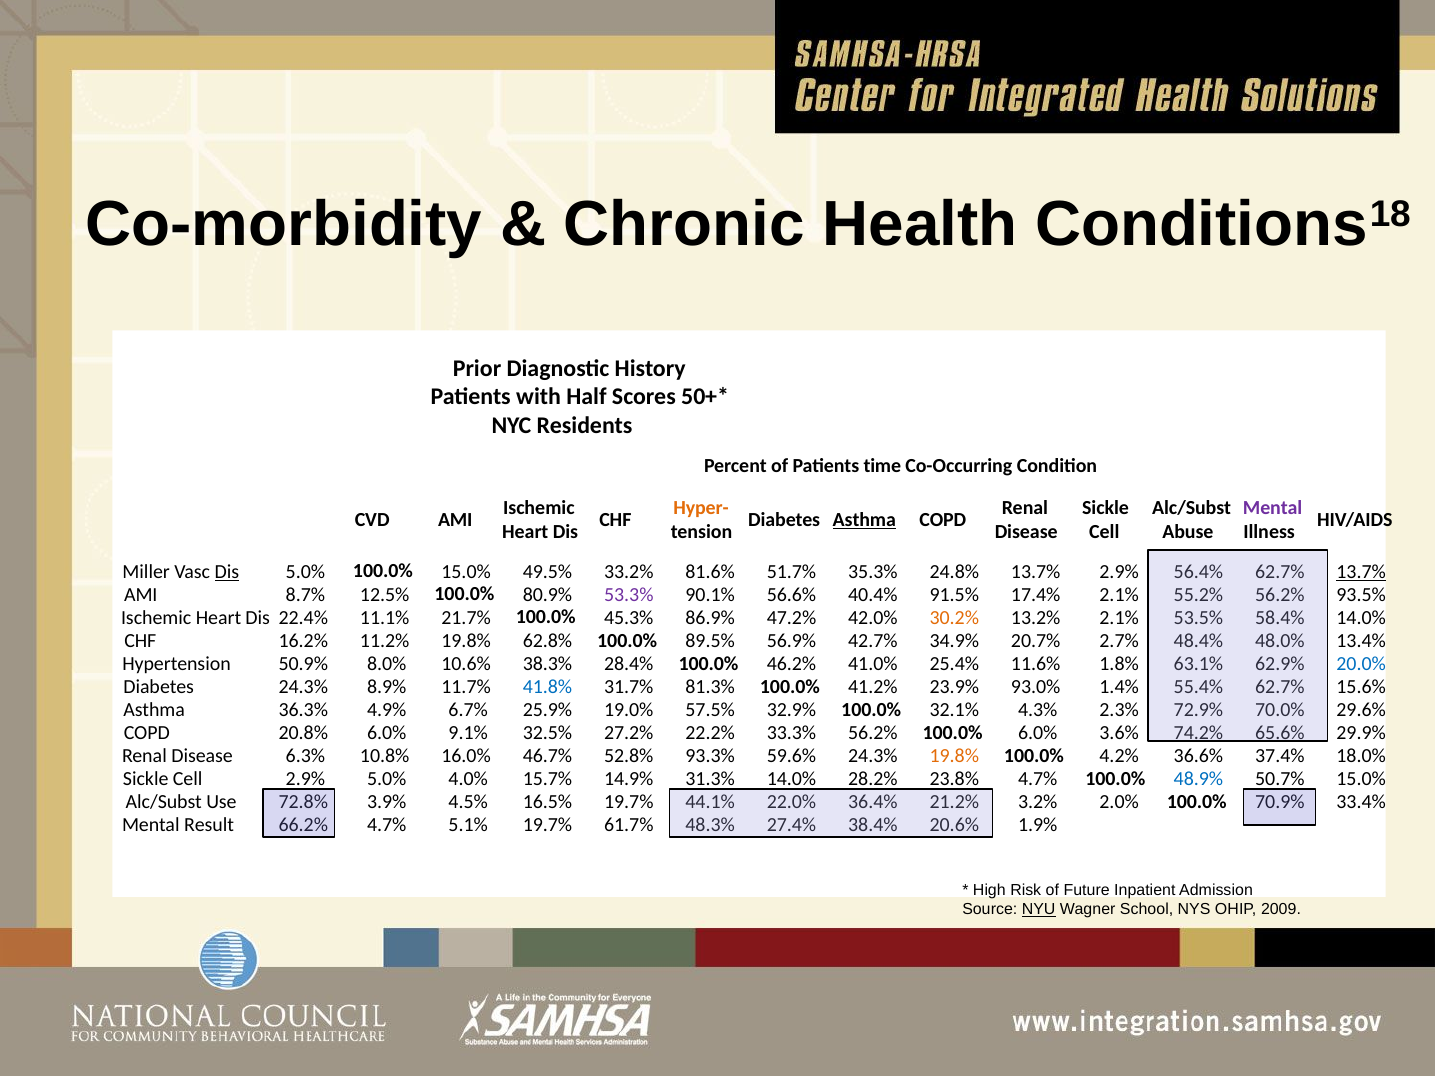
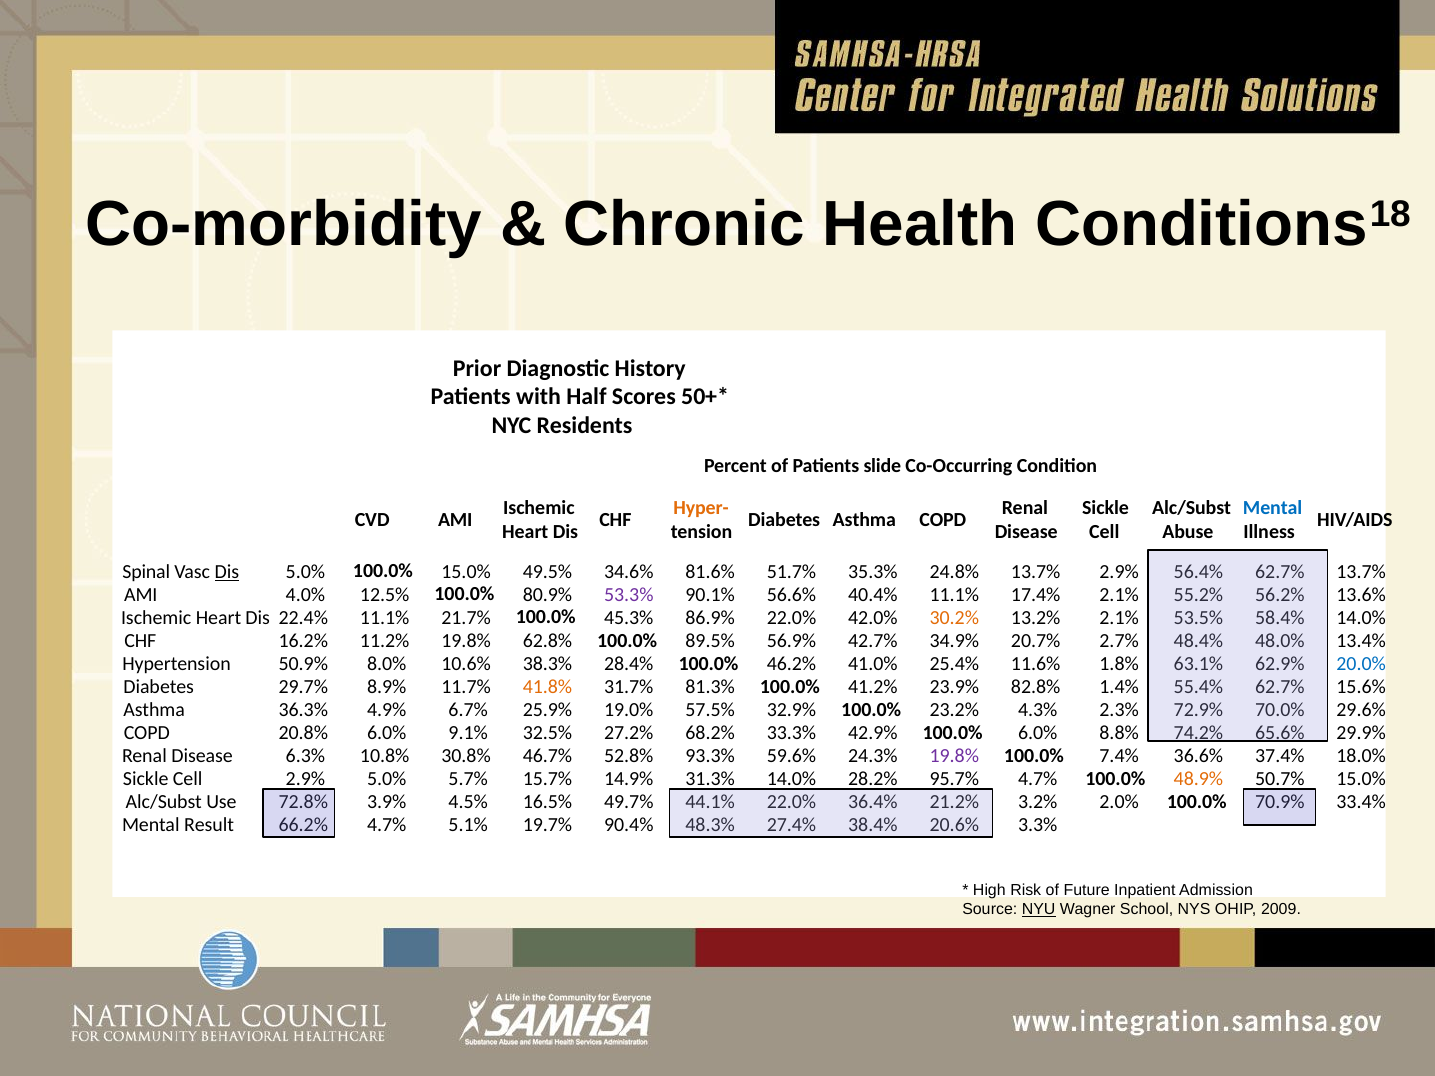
time: time -> slide (882, 466)
Mental colour: purple -> blue (1273, 508)
Asthma underline: present -> none (864, 520)
Miller: Miller -> Spinal (146, 572)
33.2%: 33.2% -> 34.6% (629, 572)
13.7% underline: present -> none (1361, 572)
8.7%: 8.7% -> 4.0% (305, 595)
40.4% 91.5%: 91.5% -> 11.1% (954, 595)
93.5%: 93.5% -> 13.6% (1361, 595)
86.9% 47.2%: 47.2% -> 22.0% (792, 618)
Diabetes 24.3%: 24.3% -> 29.7% (303, 687)
41.8% colour: blue -> orange (547, 687)
93.0%: 93.0% -> 82.8% (1036, 687)
32.1%: 32.1% -> 23.2% (954, 710)
22.2%: 22.2% -> 68.2% (710, 733)
33.3% 56.2%: 56.2% -> 42.9% (873, 733)
3.6%: 3.6% -> 8.8% (1119, 733)
16.0%: 16.0% -> 30.8% (466, 756)
19.8% colour: orange -> purple (954, 756)
4.2%: 4.2% -> 7.4% (1119, 756)
4.0%: 4.0% -> 5.7% (468, 779)
23.8%: 23.8% -> 95.7% (954, 779)
48.9% colour: blue -> orange (1198, 779)
16.5% 19.7%: 19.7% -> 49.7% (629, 802)
61.7%: 61.7% -> 90.4% (629, 825)
1.9%: 1.9% -> 3.3% (1038, 825)
